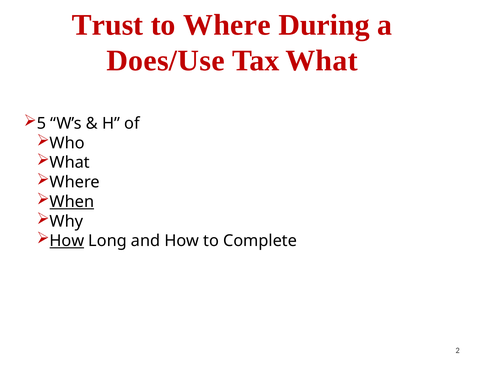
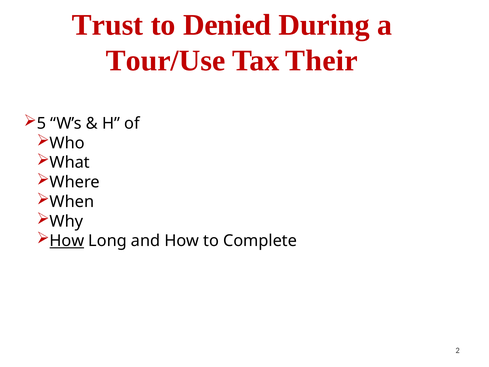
to Where: Where -> Denied (227, 25)
Does/Use: Does/Use -> Tour/Use (166, 61)
Tax What: What -> Their (322, 61)
When underline: present -> none (72, 202)
